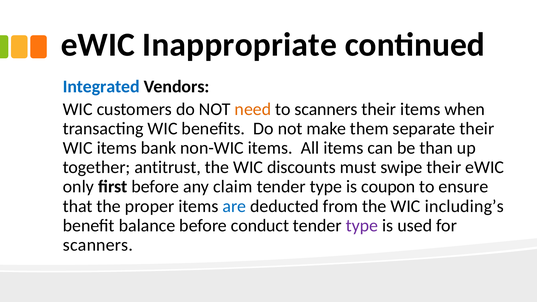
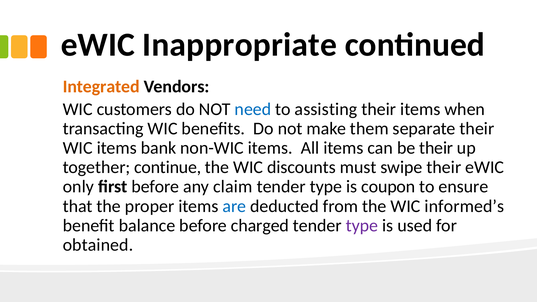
Integrated colour: blue -> orange (101, 87)
need colour: orange -> blue (253, 109)
to scanners: scanners -> assisting (326, 109)
be than: than -> their (436, 148)
antitrust: antitrust -> continue (168, 167)
including’s: including’s -> informed’s (464, 206)
conduct: conduct -> charged (260, 226)
scanners: scanners -> obtained (98, 245)
